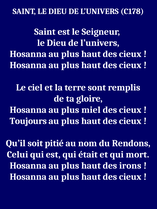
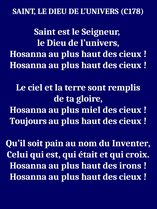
pitié: pitié -> pain (54, 144)
Rendons: Rendons -> Inventer (131, 144)
mort: mort -> croix (138, 155)
